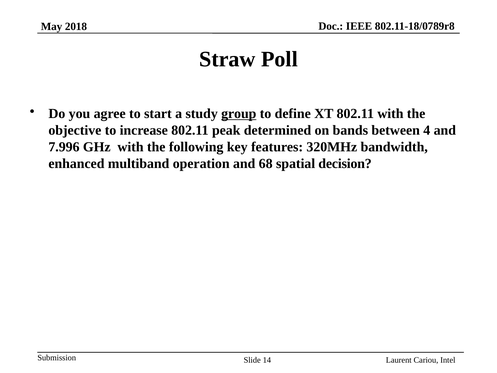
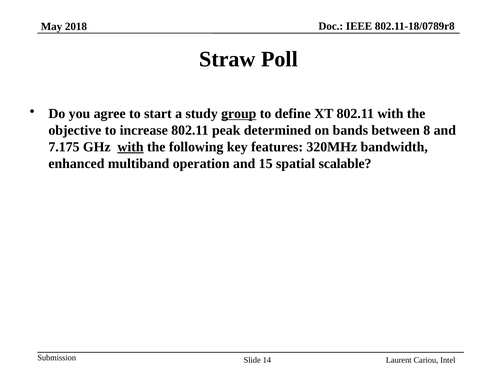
4: 4 -> 8 (427, 130)
7.996: 7.996 -> 7.175 (64, 147)
with underline: none -> present (131, 147)
68: 68 -> 15 (266, 163)
decision: decision -> scalable (345, 163)
